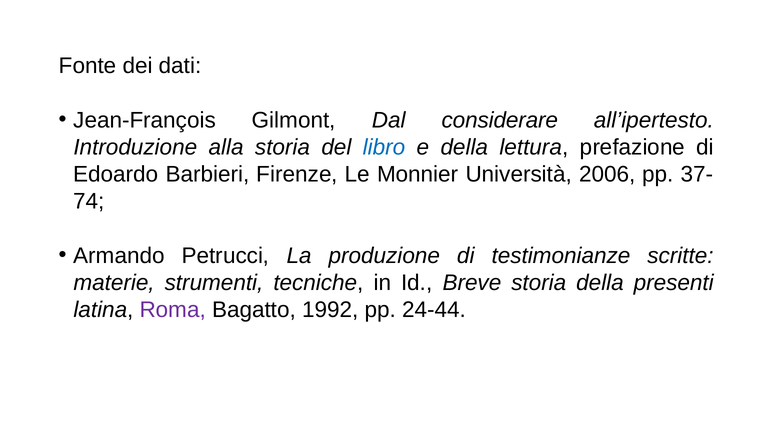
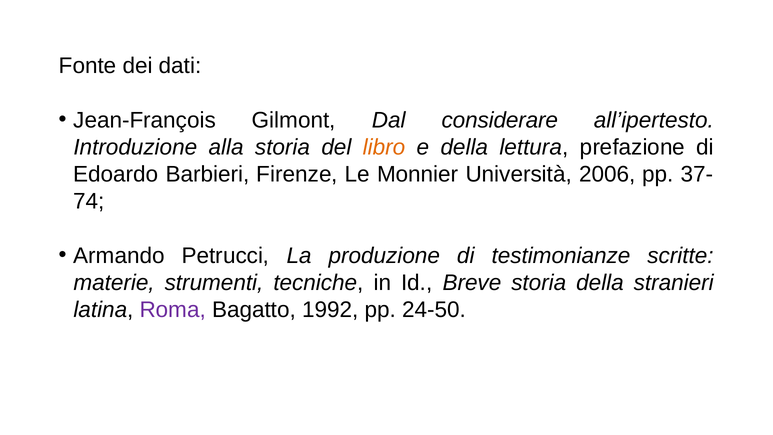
libro colour: blue -> orange (384, 147)
presenti: presenti -> stranieri (674, 283)
24-44: 24-44 -> 24-50 (434, 310)
